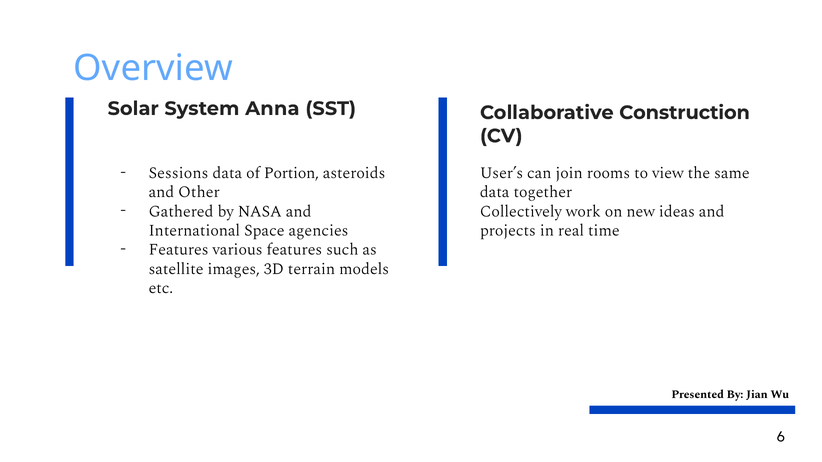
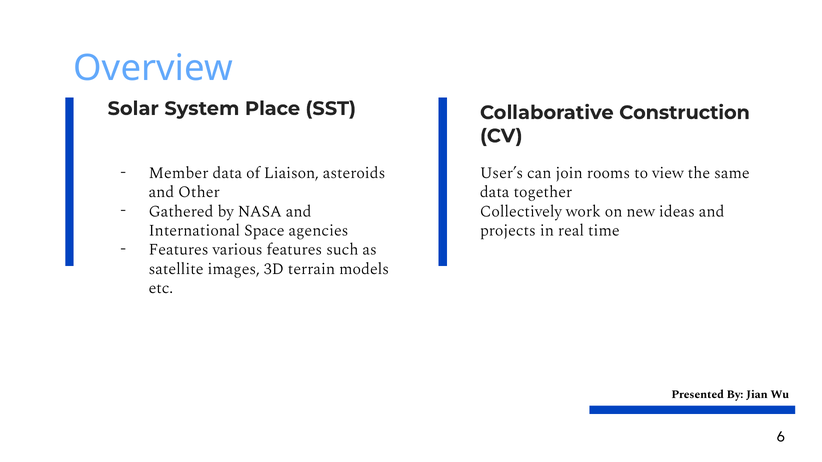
Anna: Anna -> Place (273, 109)
Sessions: Sessions -> Member (179, 173)
Portion: Portion -> Liaison (291, 173)
